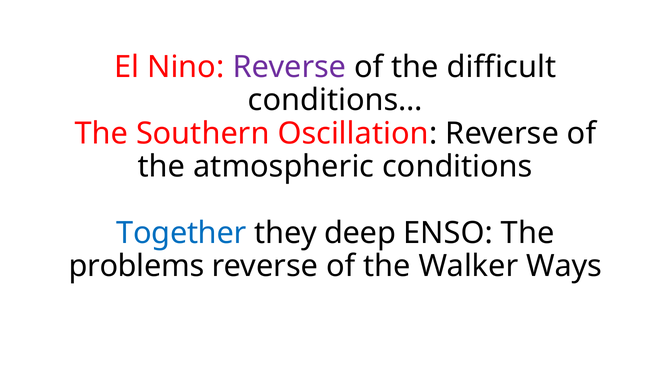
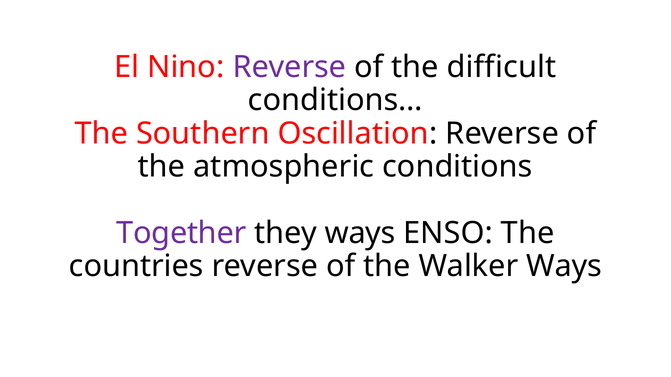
Together colour: blue -> purple (181, 233)
they deep: deep -> ways (360, 233)
problems: problems -> countries (136, 267)
